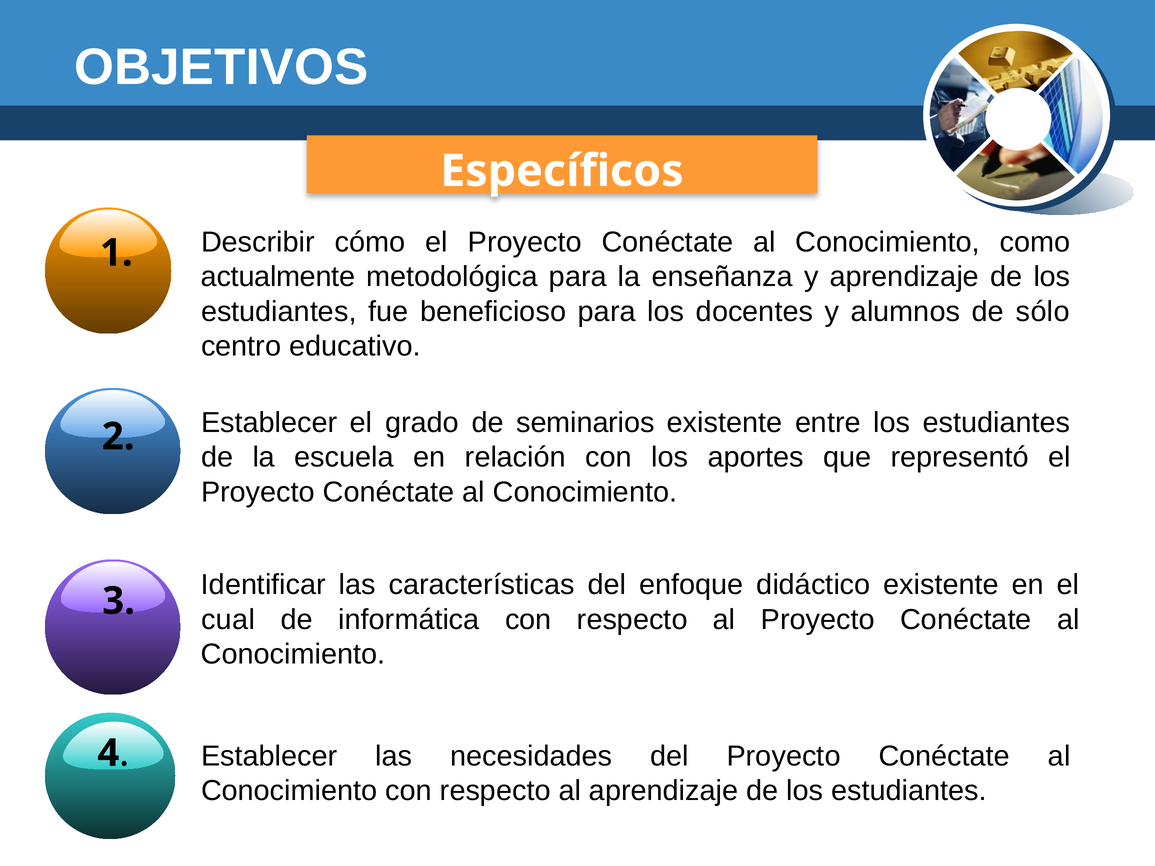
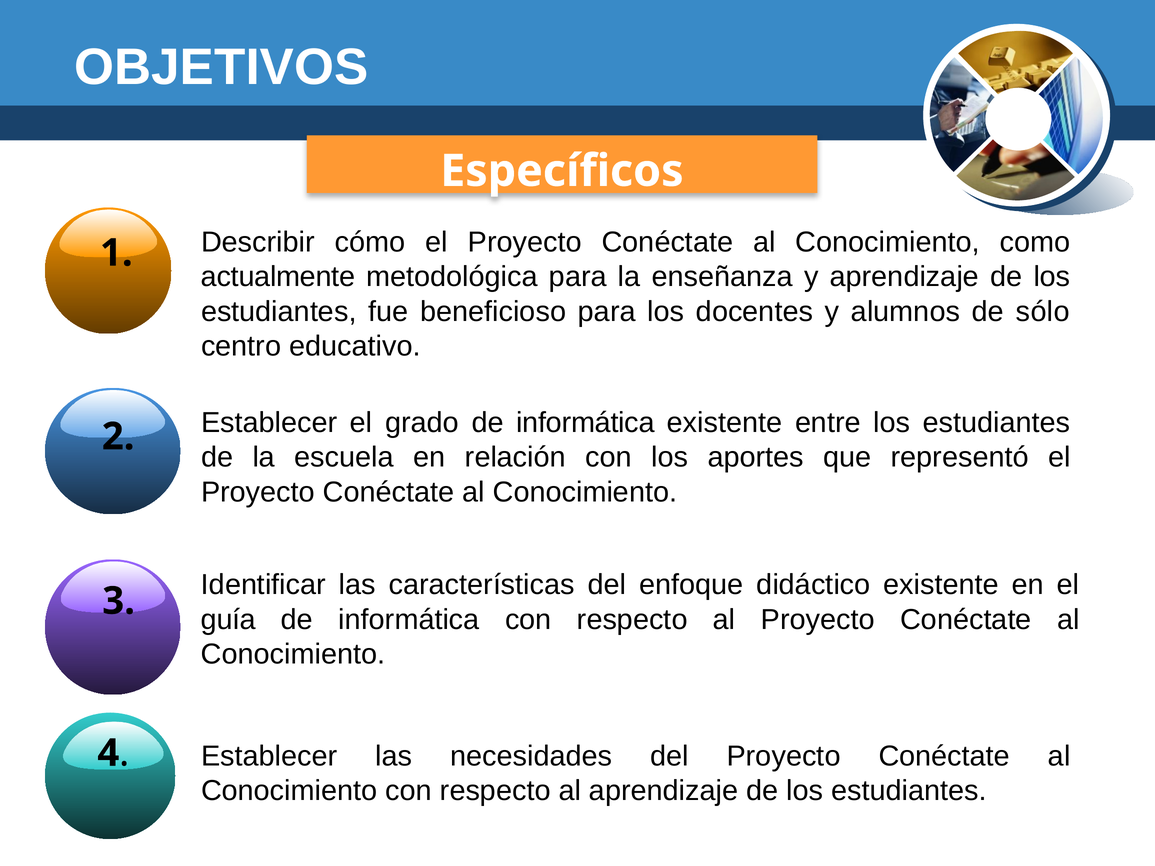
grado de seminarios: seminarios -> informática (585, 423)
cual: cual -> guía (228, 620)
